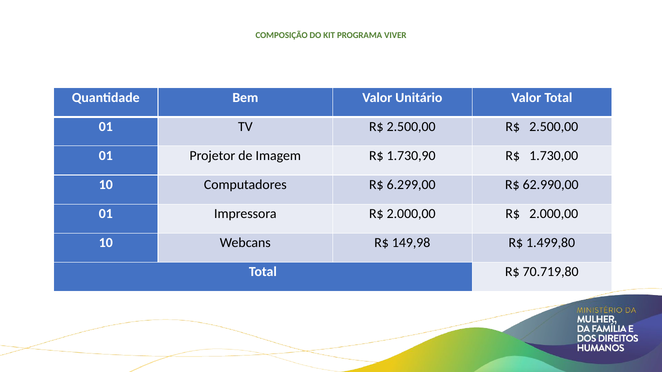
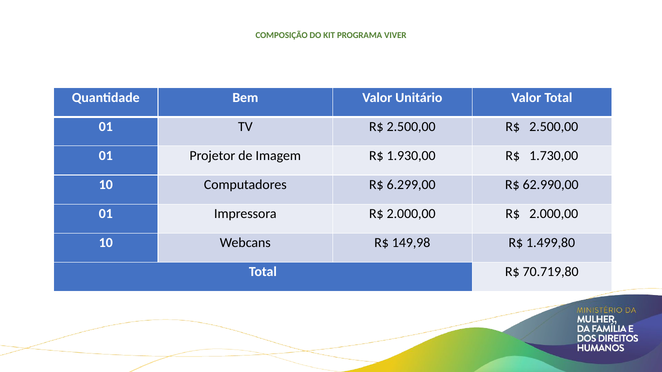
1.730,90: 1.730,90 -> 1.930,00 (411, 156)
